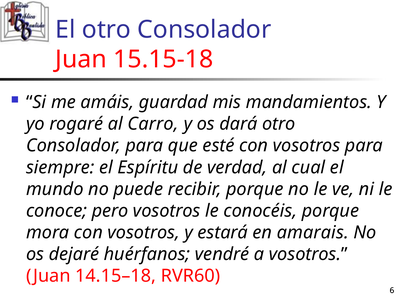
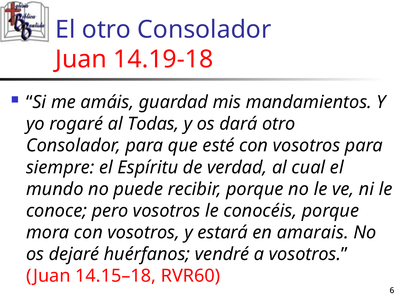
15.15-18: 15.15-18 -> 14.19-18 (163, 59)
Carro: Carro -> Todas (153, 124)
